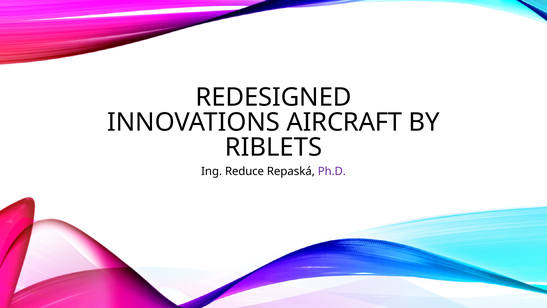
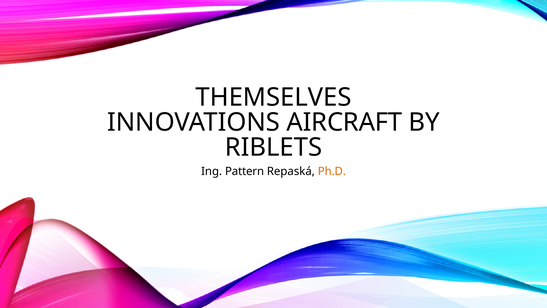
REDESIGNED: REDESIGNED -> THEMSELVES (274, 97)
Reduce: Reduce -> Pattern (245, 171)
Ph.D colour: purple -> orange (332, 171)
